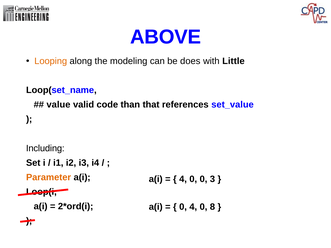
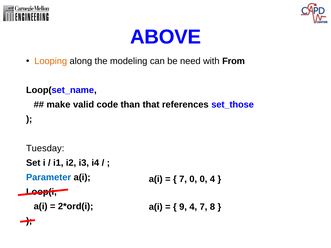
does: does -> need (190, 61)
Little: Little -> From (234, 61)
value: value -> make (58, 105)
set_value: set_value -> set_those (233, 105)
Including: Including -> Tuesday (45, 148)
Parameter colour: orange -> blue (49, 177)
4: 4 -> 7 (183, 179)
0 3: 3 -> 4 (212, 179)
0: 0 -> 9 (183, 207)
0: 0 -> 7 (204, 207)
